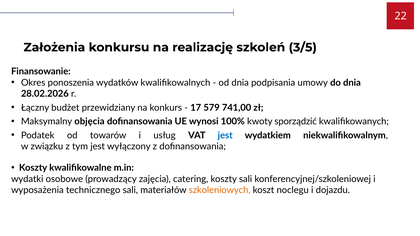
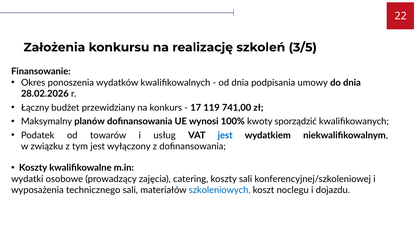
579: 579 -> 119 (212, 108)
objęcia: objęcia -> planów (90, 122)
szkoleniowych colour: orange -> blue (220, 190)
